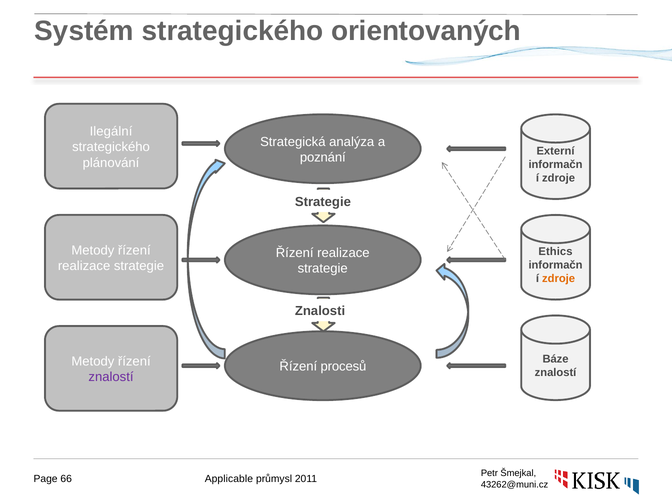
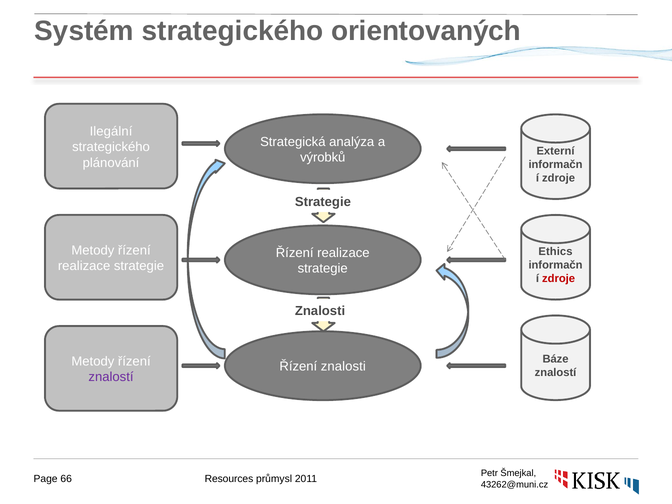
poznání: poznání -> výrobků (323, 157)
zdroje colour: orange -> red (559, 279)
procesů: procesů -> znalosti (343, 367)
Applicable: Applicable -> Resources (229, 479)
